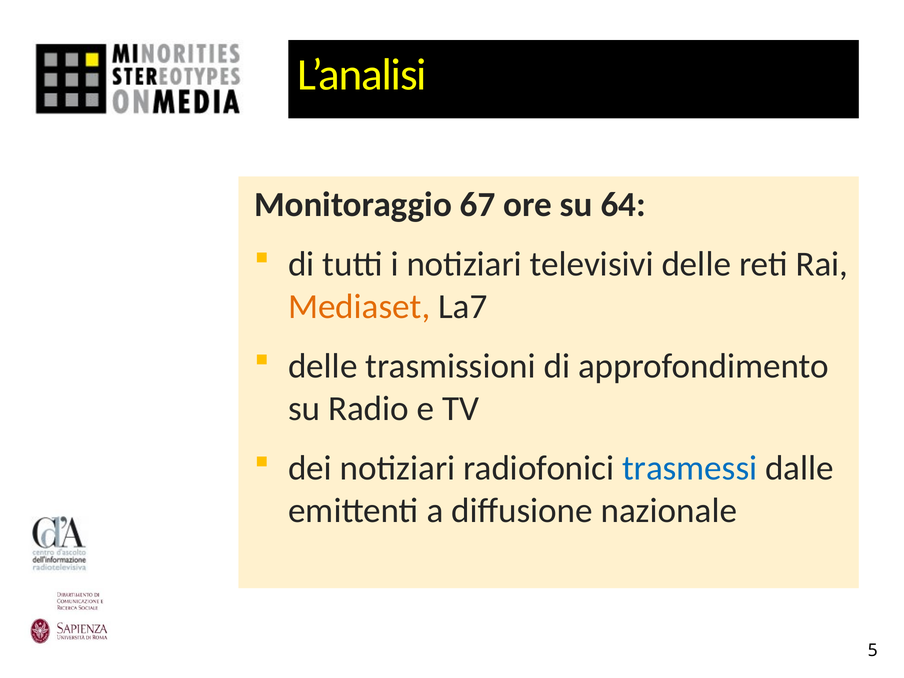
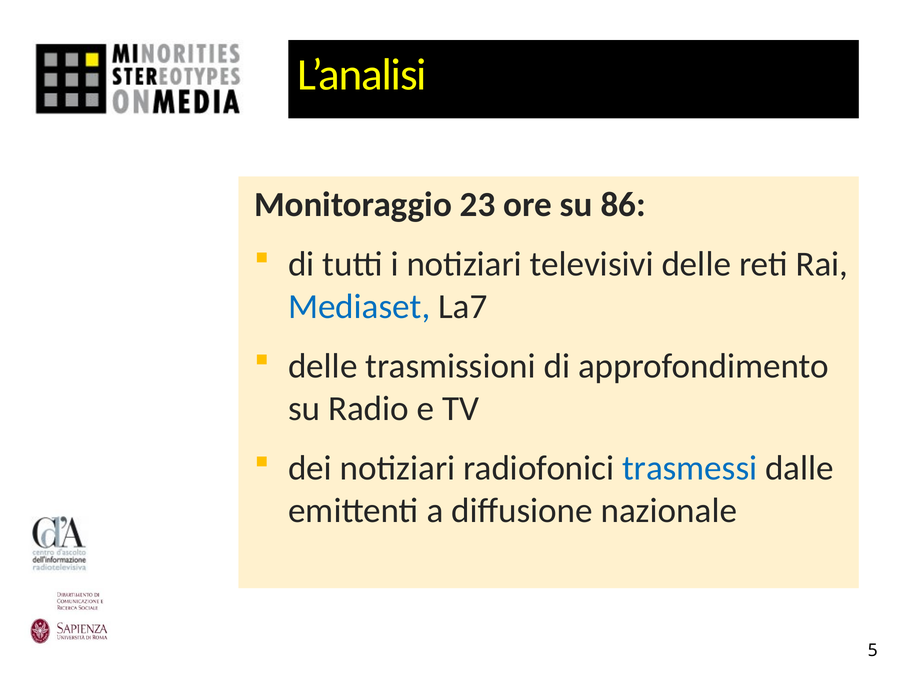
67: 67 -> 23 (478, 205)
64: 64 -> 86 (623, 205)
Mediaset colour: orange -> blue (359, 307)
